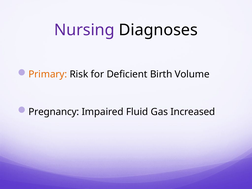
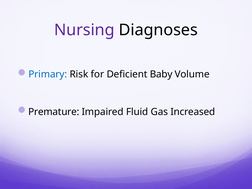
Primary colour: orange -> blue (48, 74)
Birth: Birth -> Baby (161, 74)
Pregnancy: Pregnancy -> Premature (54, 112)
